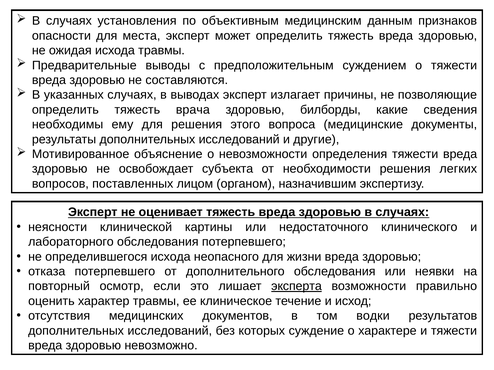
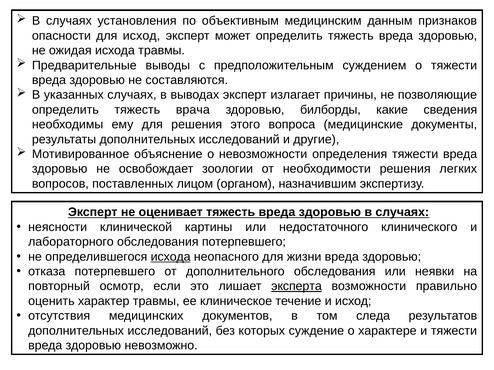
для места: места -> исход (141, 36)
субъекта: субъекта -> зоологии (228, 169)
исхода underline: none -> present (171, 257)
водки: водки -> следа (373, 316)
